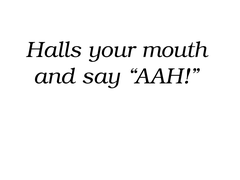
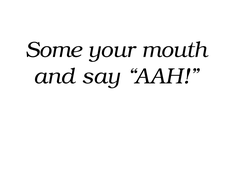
Halls: Halls -> Some (54, 50)
